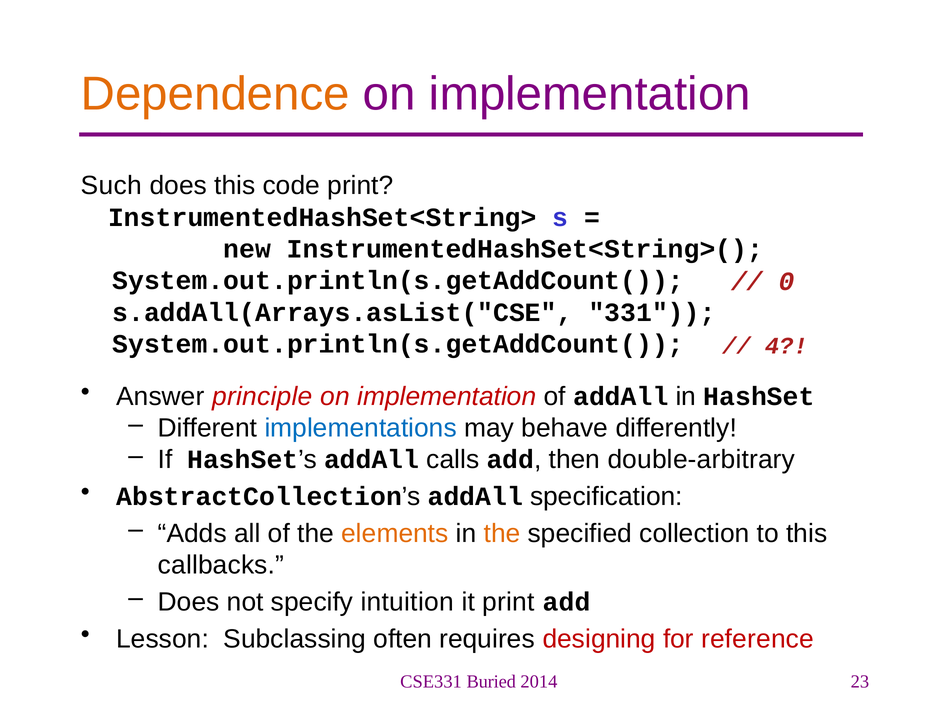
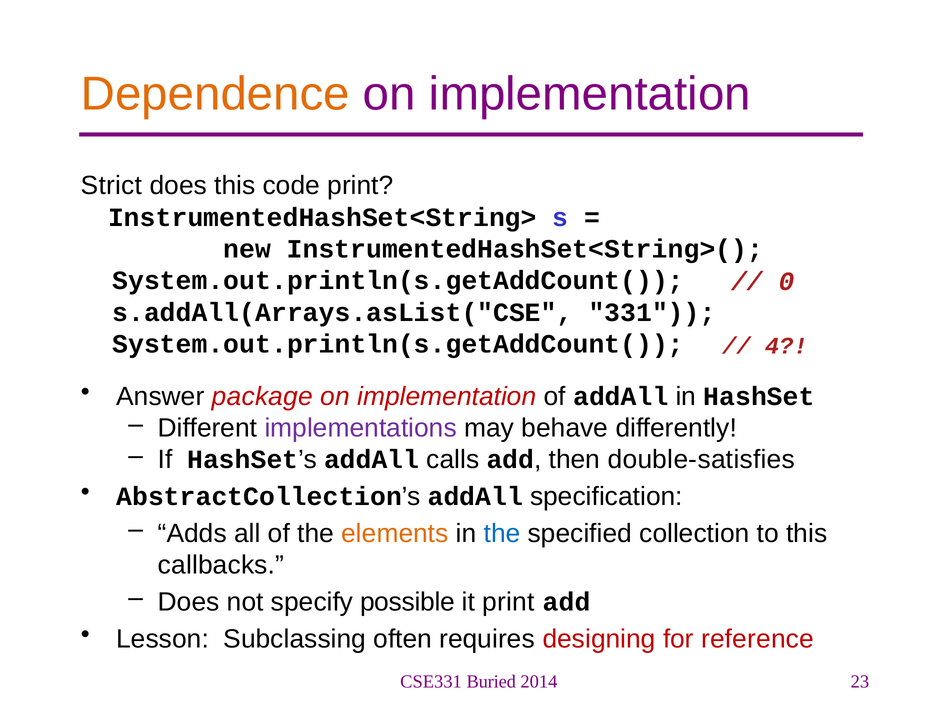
Such: Such -> Strict (111, 186)
principle: principle -> package (262, 397)
implementations colour: blue -> purple (361, 428)
double-arbitrary: double-arbitrary -> double-satisfies (701, 460)
the colour: orange -> blue (502, 534)
intuition: intuition -> possible (408, 602)
